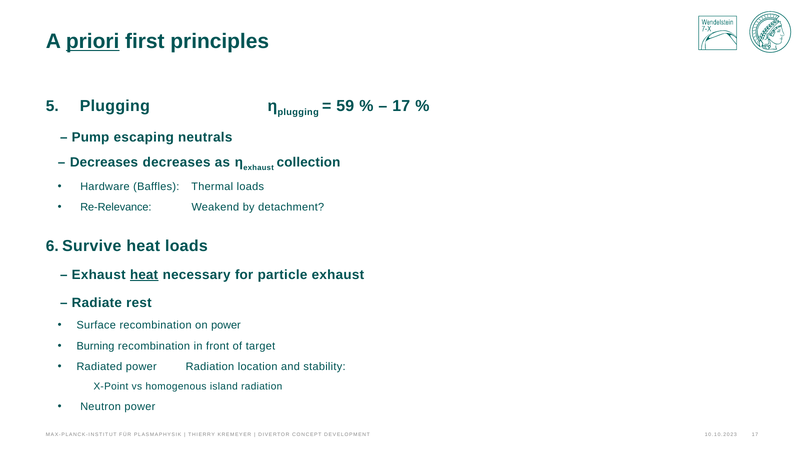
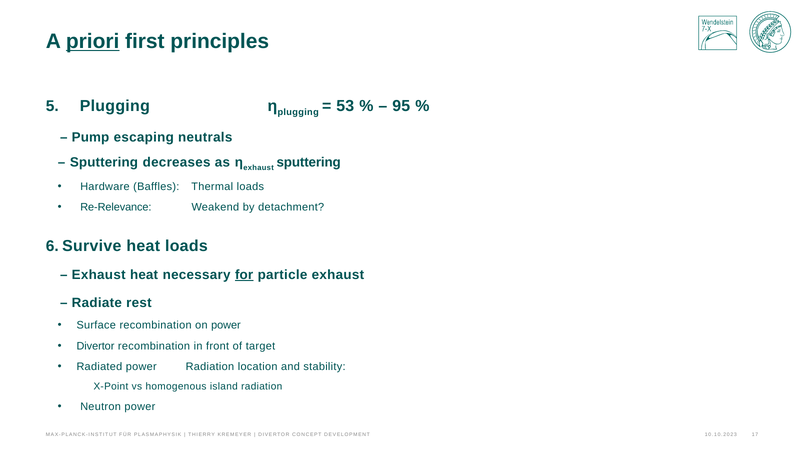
59: 59 -> 53 (345, 106)
17: 17 -> 95 (401, 106)
Decreases: Decreases -> Sputtering (104, 163)
exhaust collection: collection -> sputtering (309, 163)
heat underline: present -> none (144, 275)
for underline: none -> present (244, 275)
Burning: Burning -> Divertor (95, 346)
